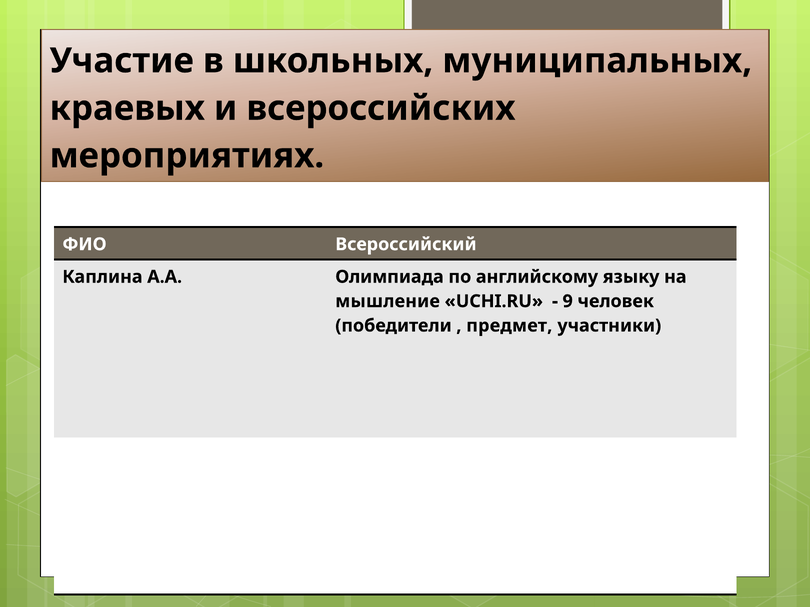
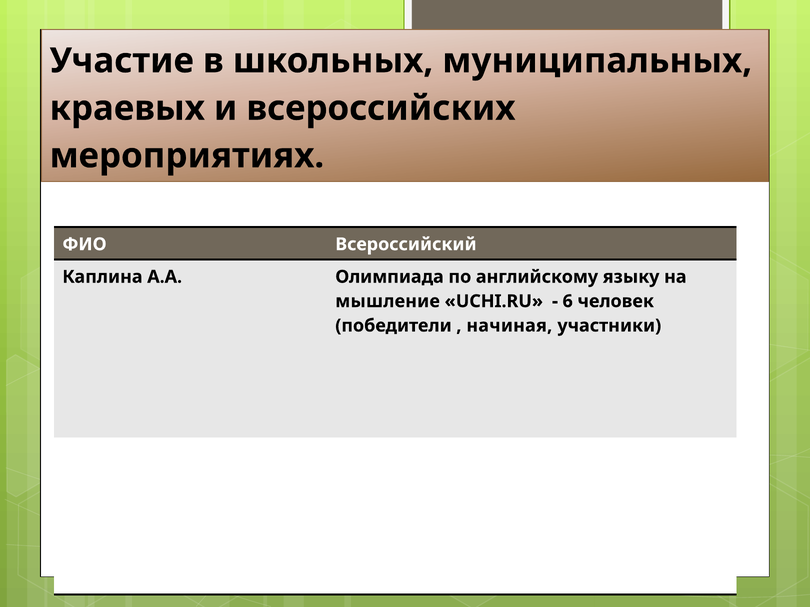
9: 9 -> 6 (568, 301)
предмет: предмет -> начиная (509, 326)
